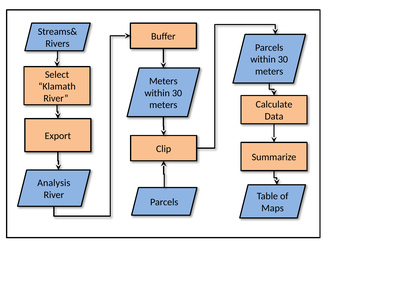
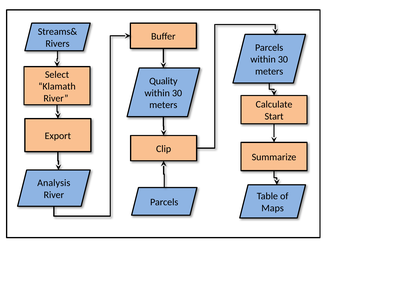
Meters: Meters -> Quality (163, 81)
Data: Data -> Start (274, 116)
